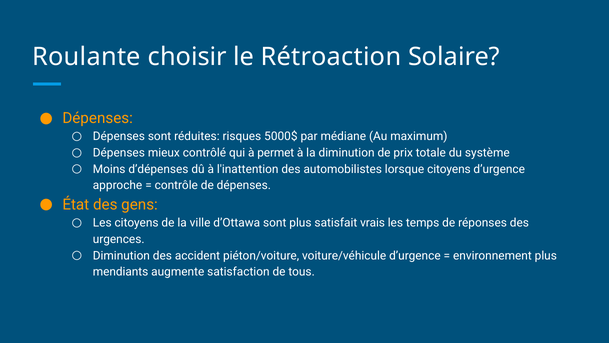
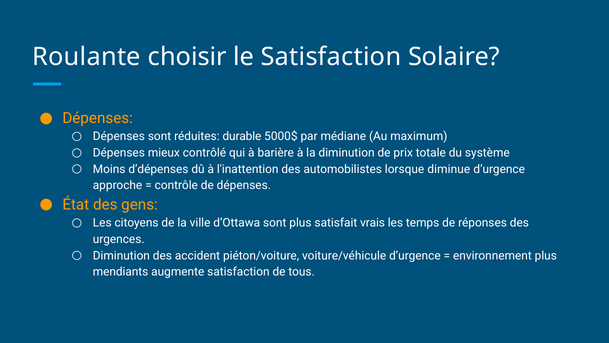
le Rétroaction: Rétroaction -> Satisfaction (331, 57)
risques: risques -> durable (242, 136)
permet: permet -> barière (276, 153)
lorsque citoyens: citoyens -> diminue (449, 169)
